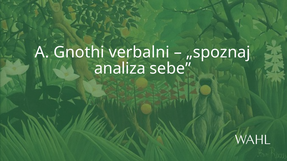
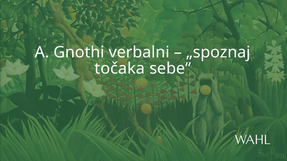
analiza: analiza -> točaka (120, 69)
